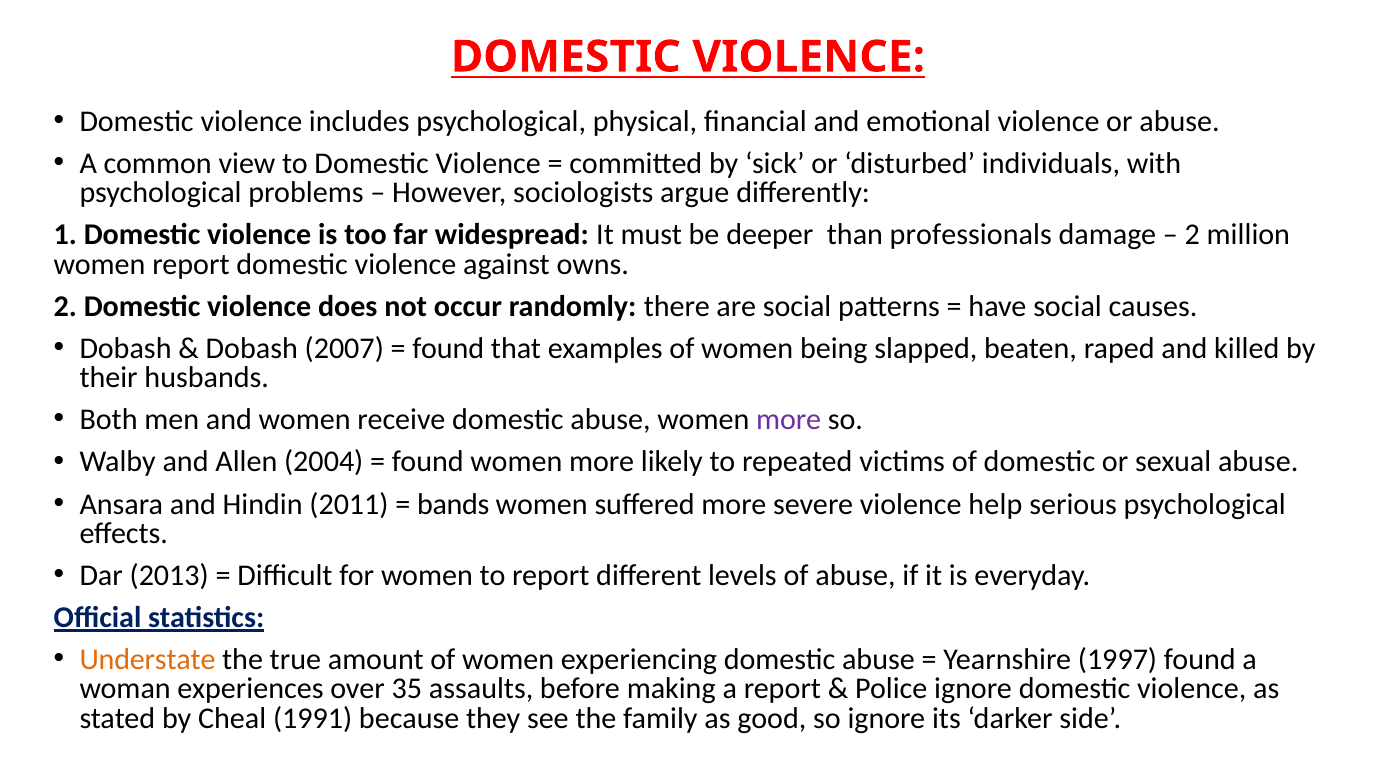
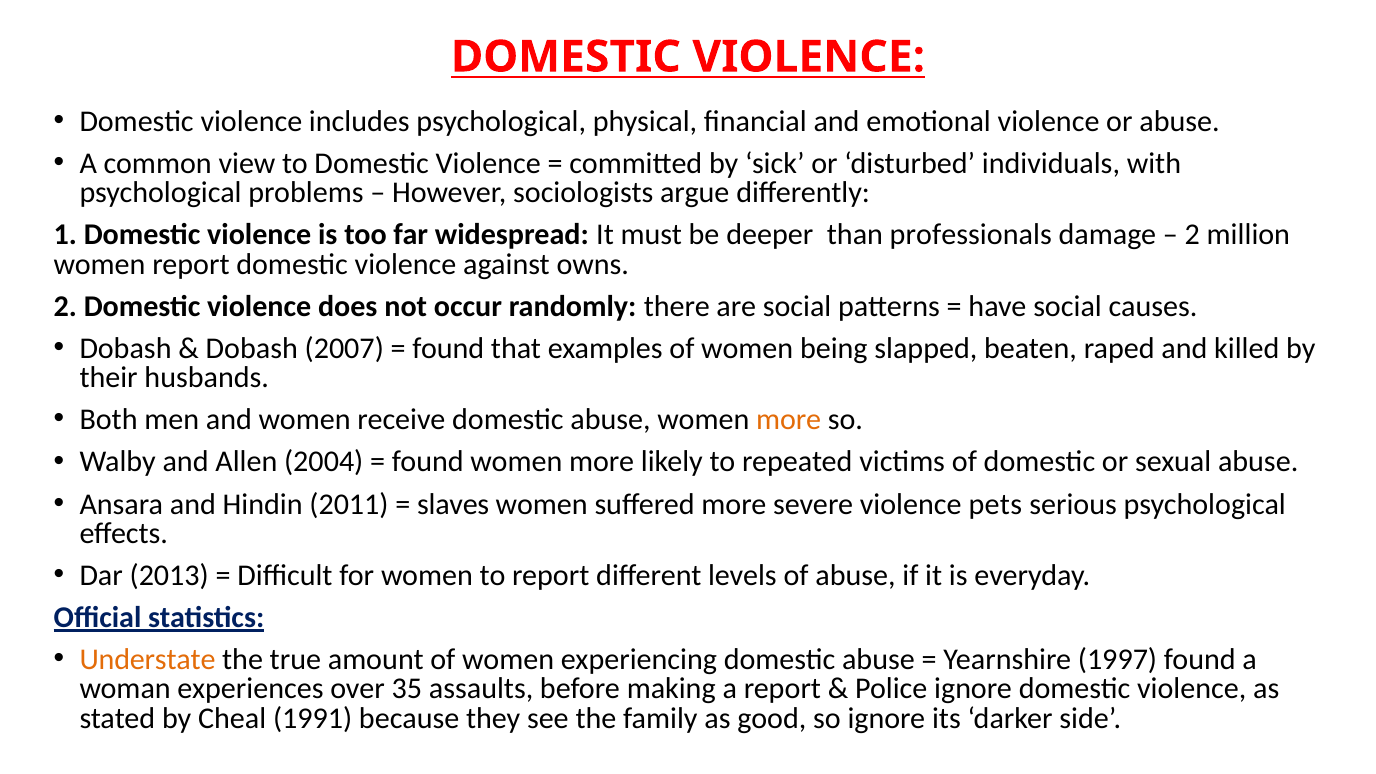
more colour: purple -> orange (789, 420)
bands: bands -> slaves (453, 504)
help: help -> pets (995, 504)
